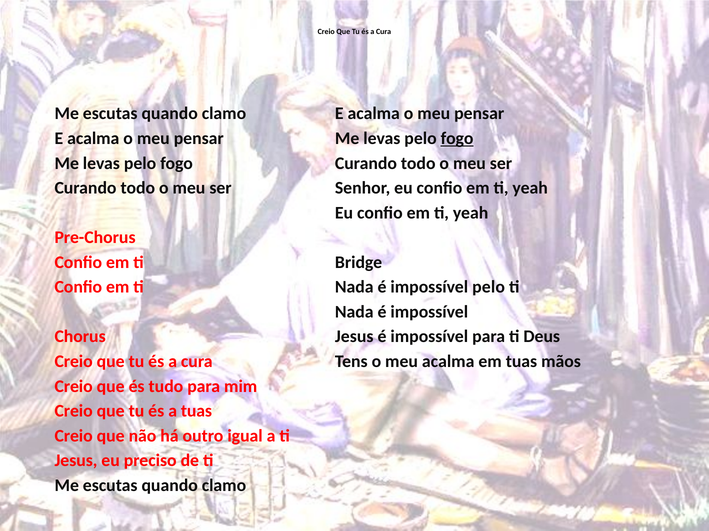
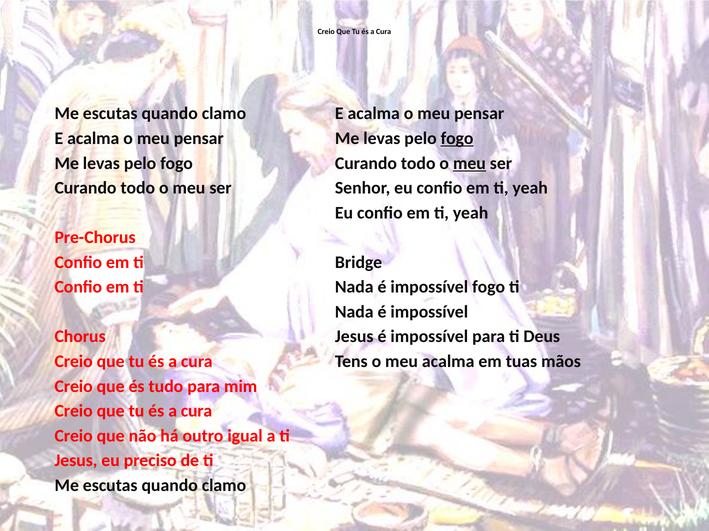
meu underline: none -> present (469, 163)
impossível pelo: pelo -> fogo (489, 287)
tuas: tuas -> cura (196, 412)
